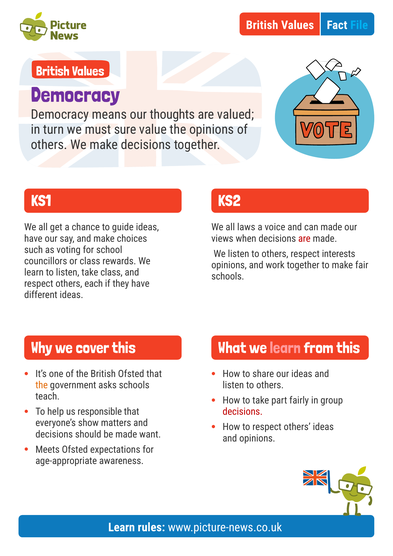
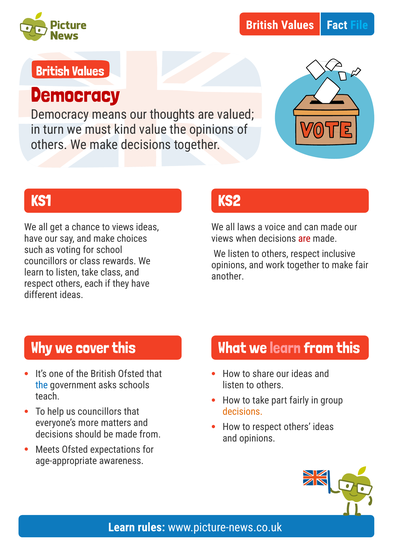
Democracy colour: purple -> red (75, 95)
sure: sure -> kind (125, 130)
to guide: guide -> views (123, 227)
interests: interests -> inclusive (339, 254)
schools: schools -> another (228, 276)
the colour: orange -> blue (42, 385)
us responsible: responsible -> councillors (100, 412)
decisions colour: red -> orange (243, 412)
show: show -> more (88, 423)
made want: want -> from (150, 434)
